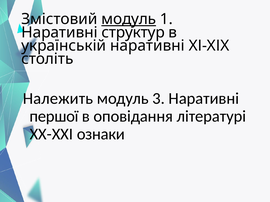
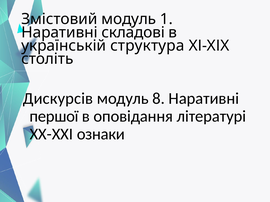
модуль underline: present -> none (129, 19)
структур: структур -> складові (133, 32)
українській наративні: наративні -> структура (147, 46)
Належить: Належить -> Дискурсів (58, 99)
3: 3 -> 8 (159, 99)
